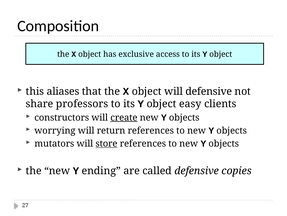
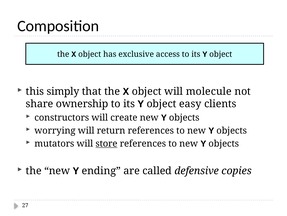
aliases: aliases -> simply (63, 91)
will defensive: defensive -> molecule (209, 91)
professors: professors -> ownership (82, 104)
create underline: present -> none (124, 117)
